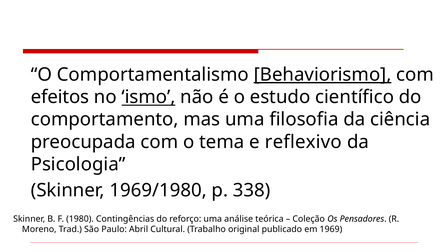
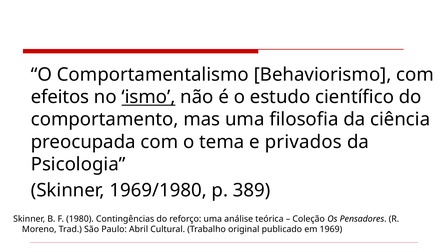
Behaviorismo underline: present -> none (323, 75)
reflexivo: reflexivo -> privados (303, 142)
338: 338 -> 389 (252, 190)
